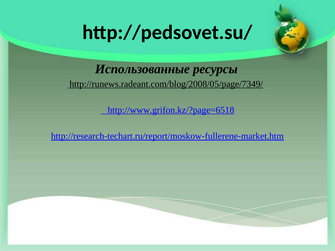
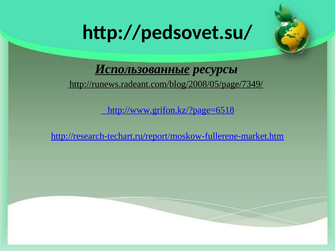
Использованные underline: none -> present (142, 69)
